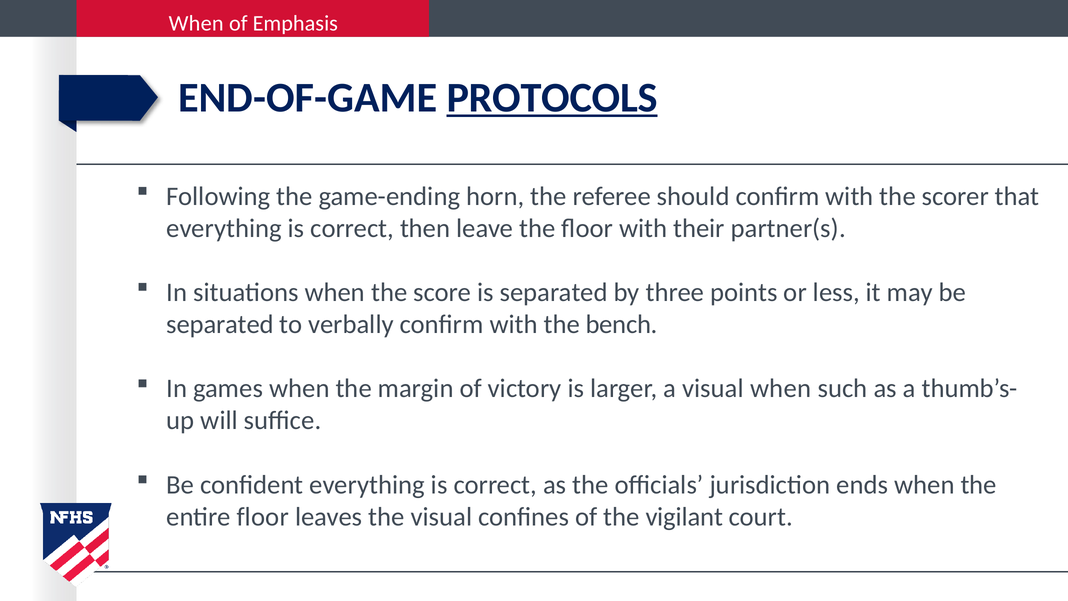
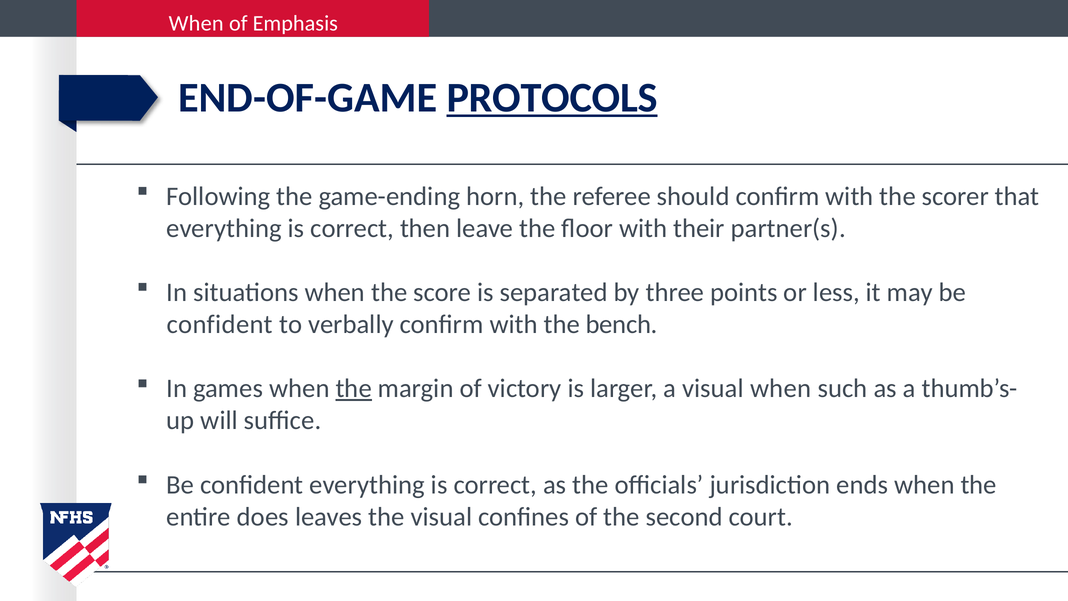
separated: separated -> confident (220, 324)
the underline: none -> present (354, 388)
entire floor: floor -> does (263, 517)
vigilant: vigilant -> second (684, 517)
